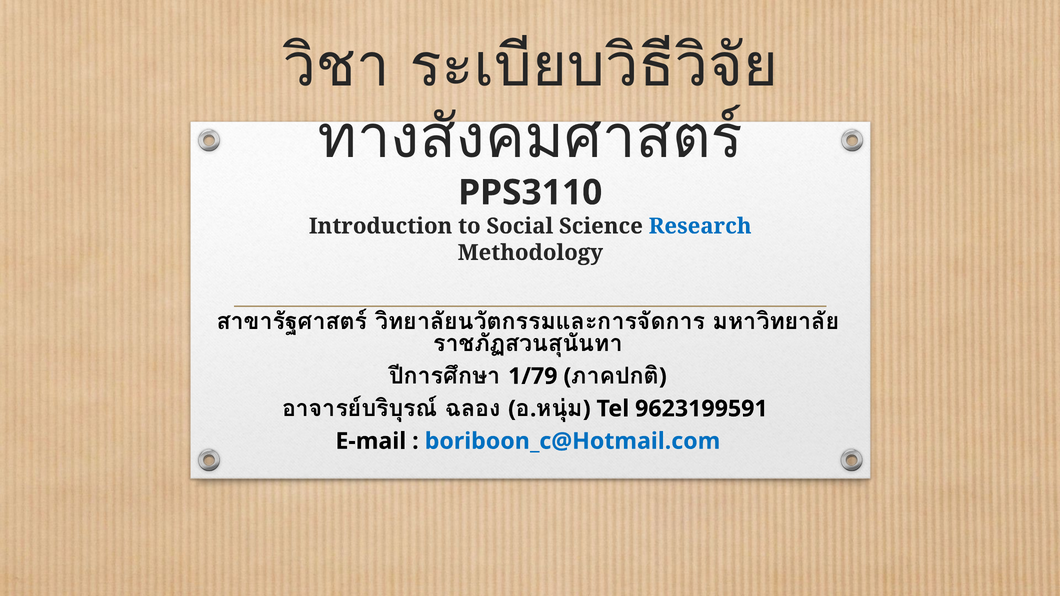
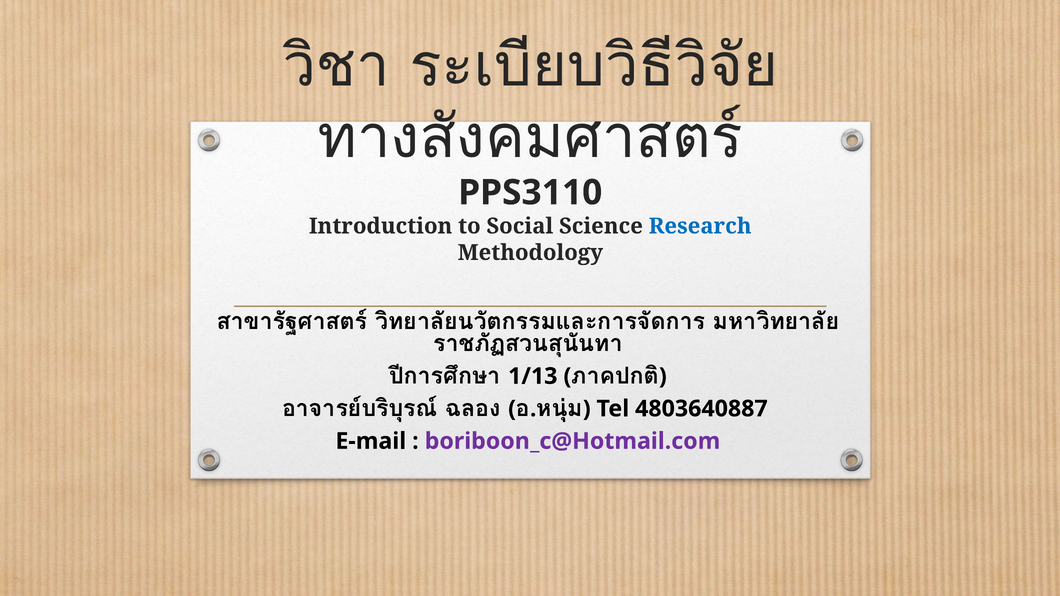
1/79: 1/79 -> 1/13 (533, 376)
9623199591: 9623199591 -> 4803640887 (701, 409)
boriboon_c@Hotmail.com colour: blue -> purple (573, 441)
